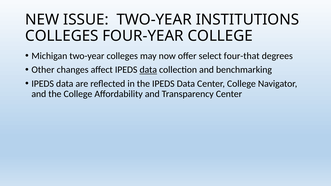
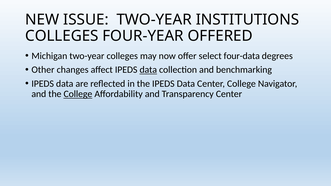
FOUR-YEAR COLLEGE: COLLEGE -> OFFERED (220, 36)
four-that: four-that -> four-data (242, 56)
College underline: none -> present (78, 94)
